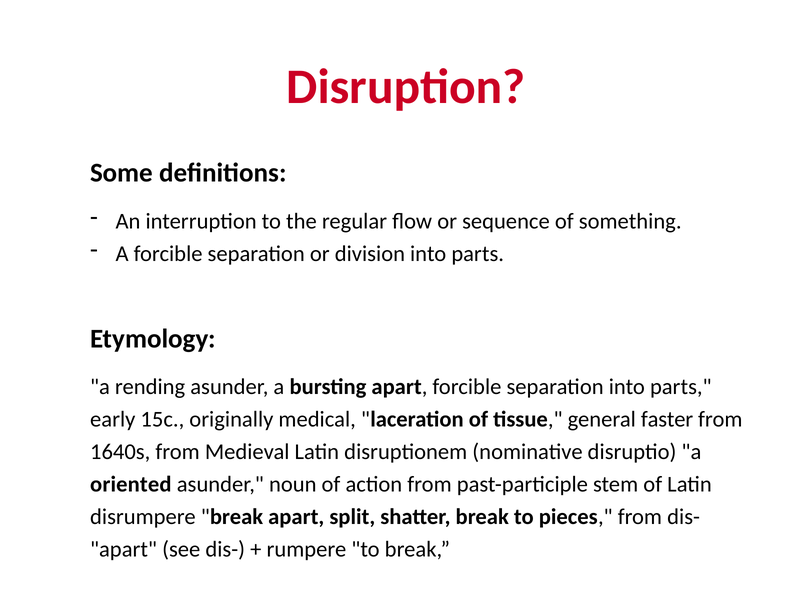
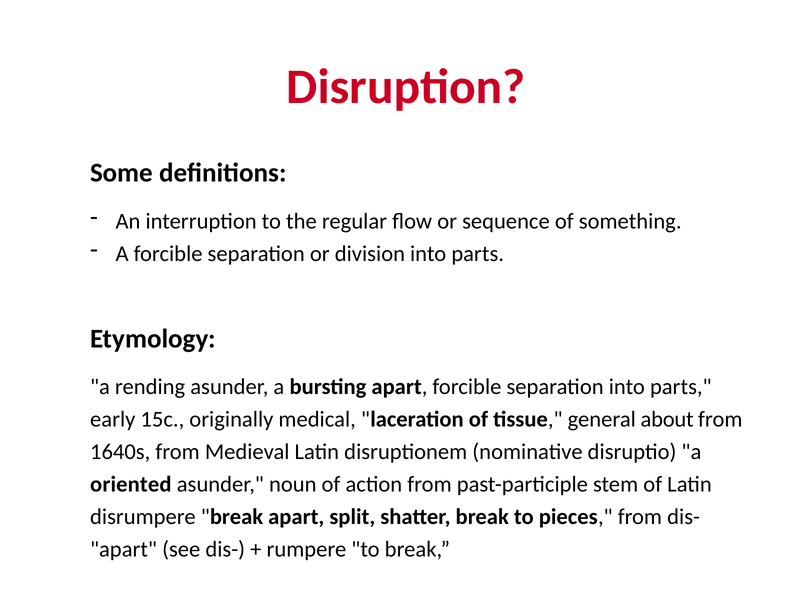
faster: faster -> about (667, 419)
